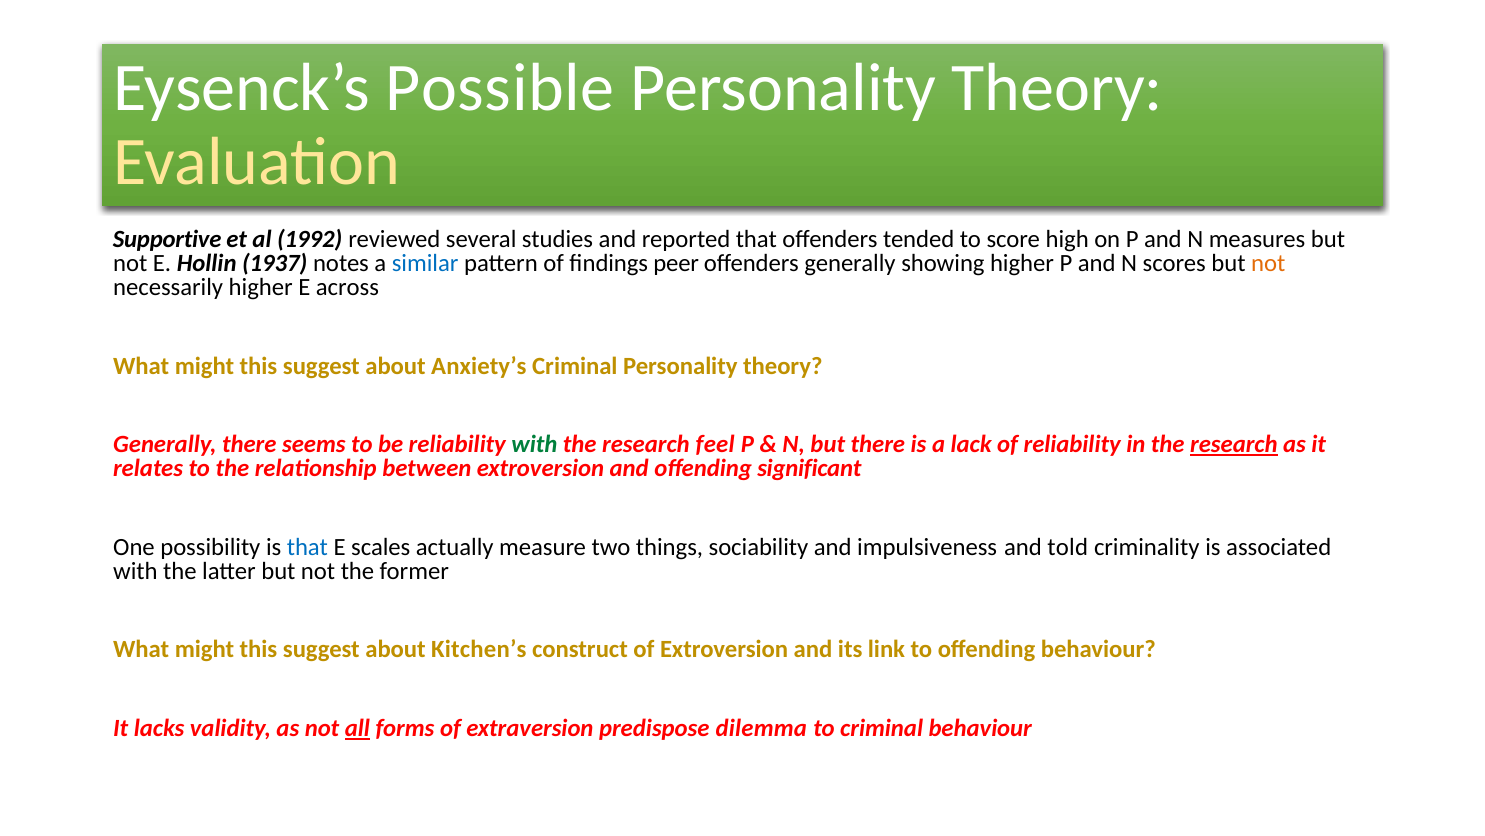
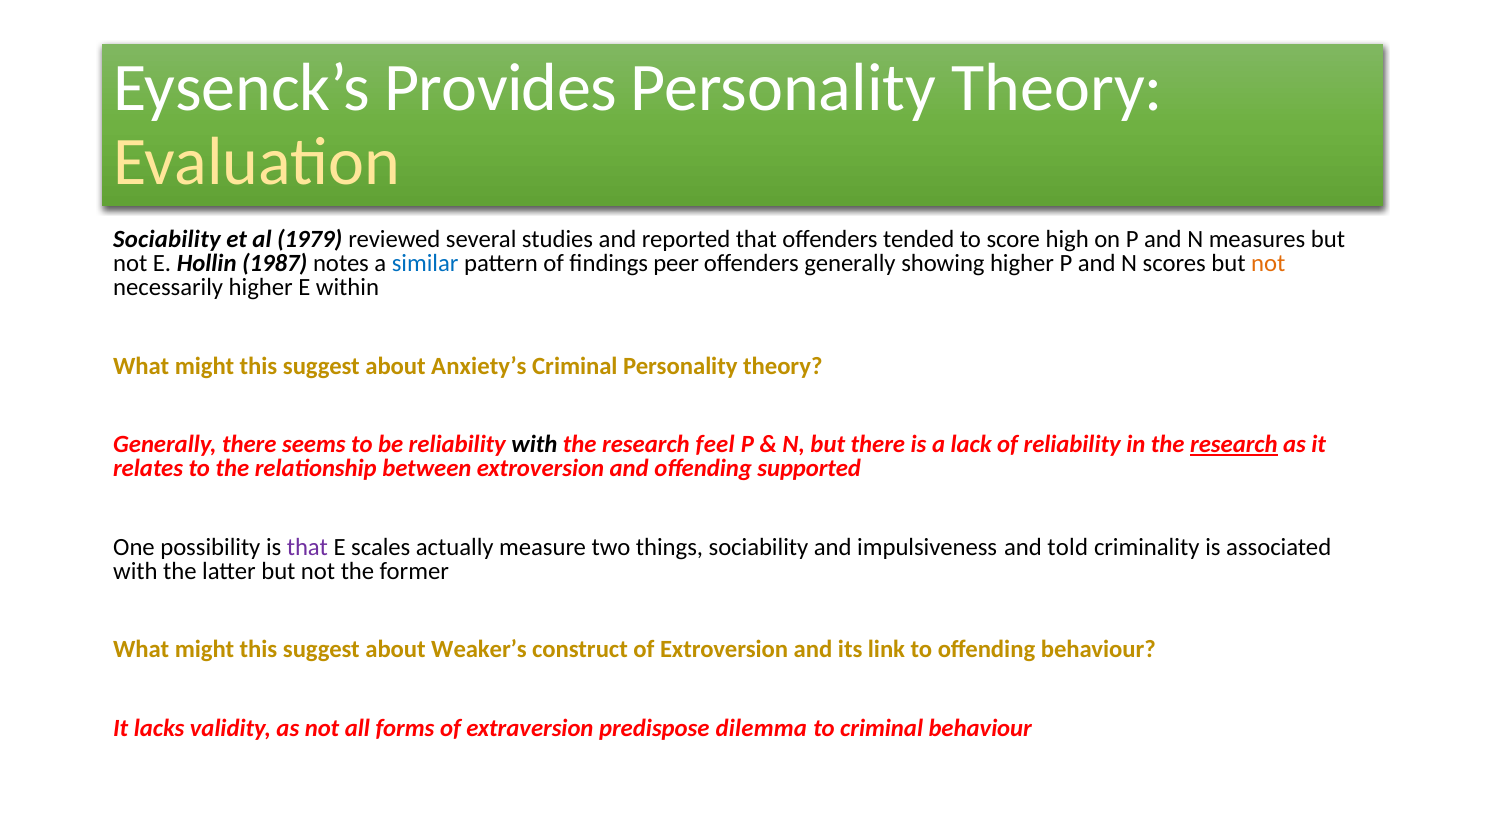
Possible: Possible -> Provides (501, 88)
Supportive: Supportive -> Sociability (167, 239)
1992: 1992 -> 1979 (310, 239)
1937: 1937 -> 1987 (275, 263)
across: across -> within (347, 287)
with colour: green -> black (534, 444)
significant: significant -> supported (809, 468)
that colour: blue -> purple (307, 547)
Kitchen’s: Kitchen’s -> Weaker’s (479, 649)
all underline: present -> none (357, 728)
